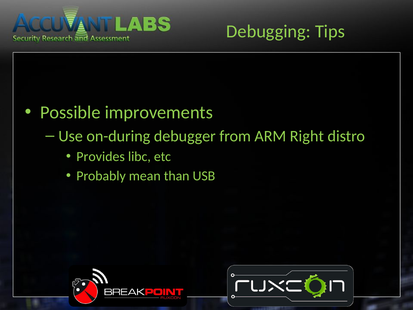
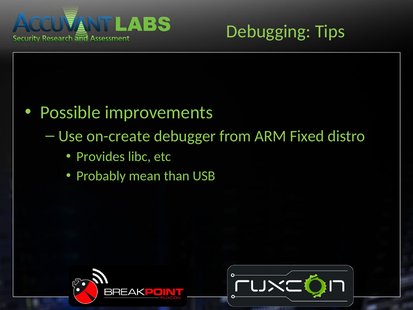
on-during: on-during -> on-create (118, 136)
Right: Right -> Fixed (307, 136)
